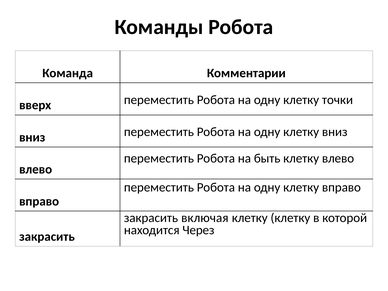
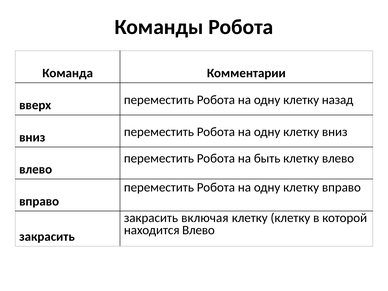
точки: точки -> назад (338, 100)
находится Через: Через -> Влево (198, 230)
